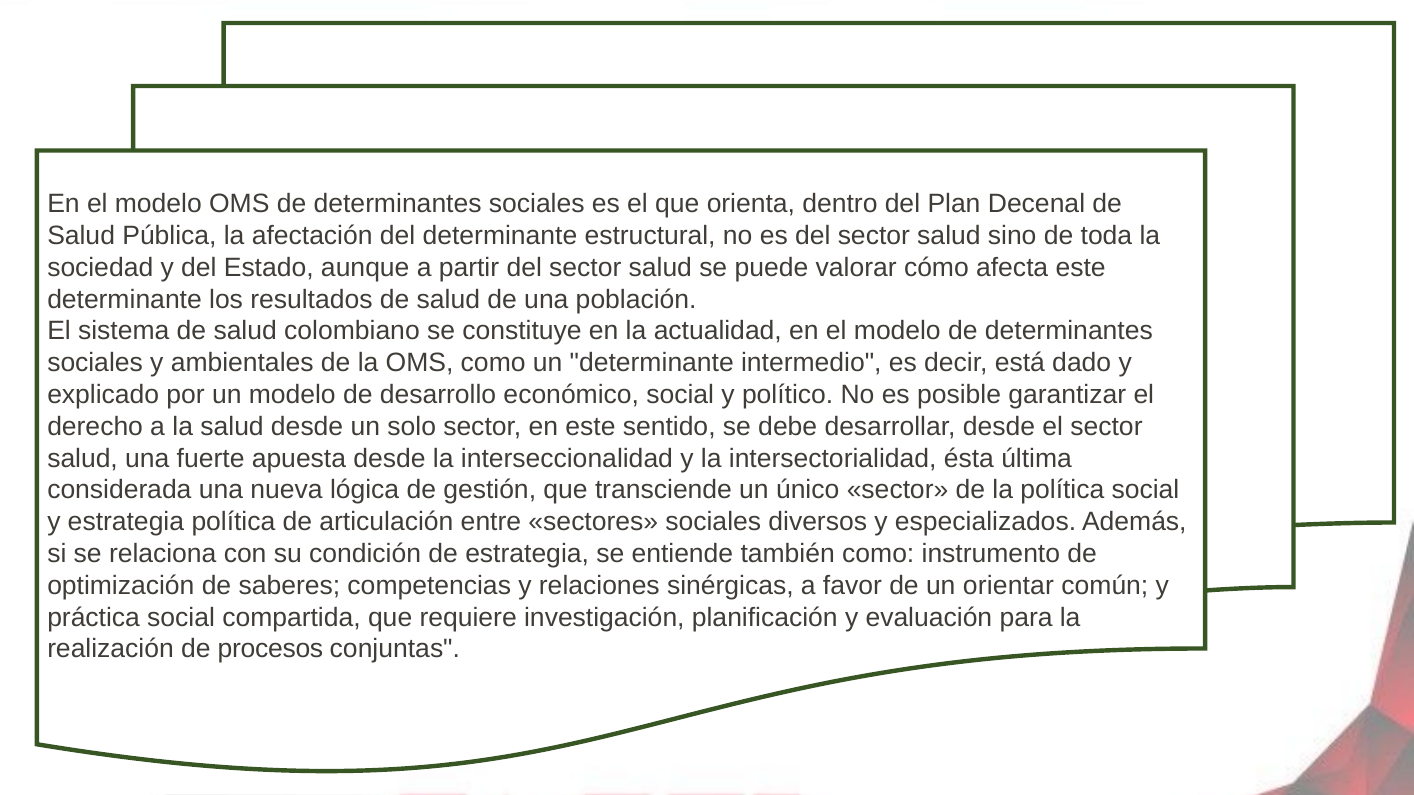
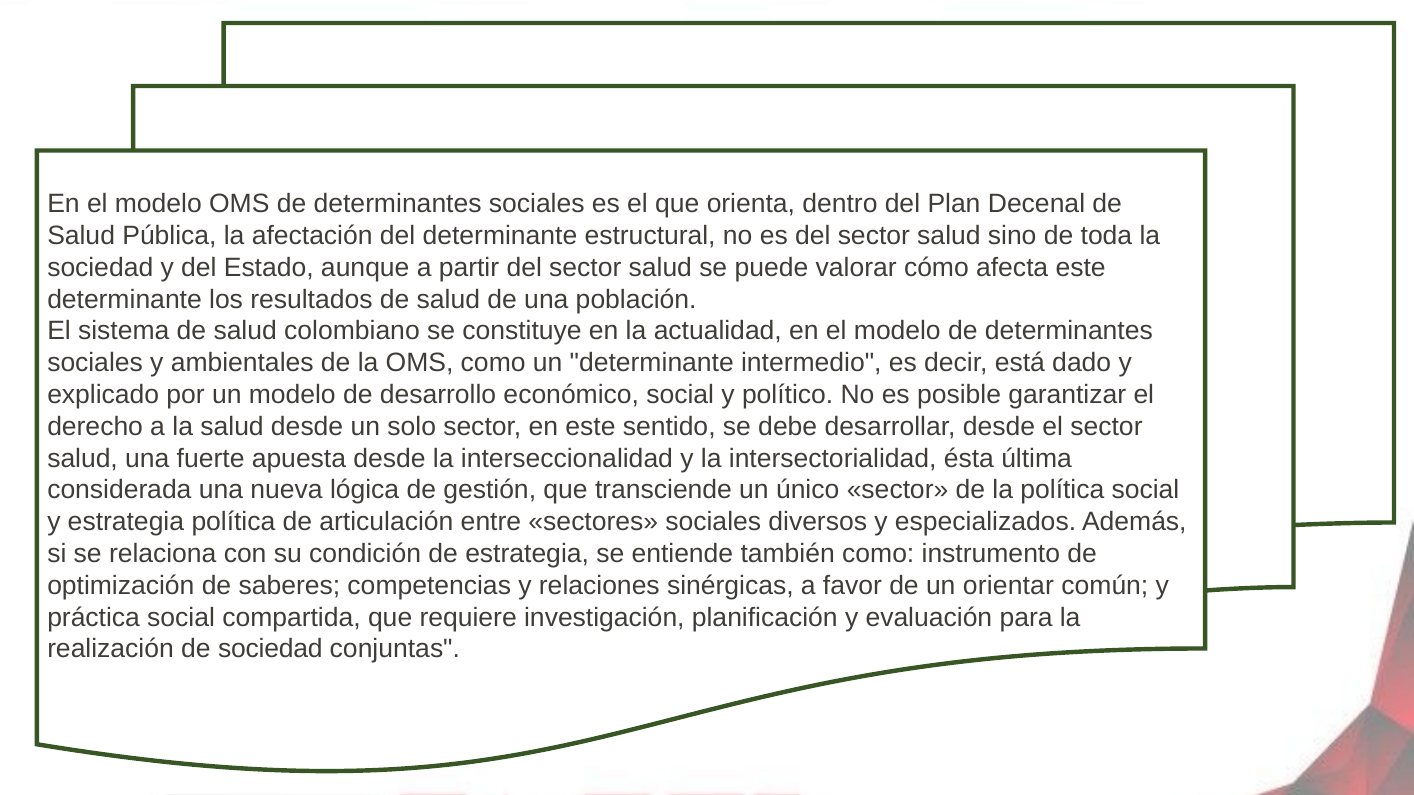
de procesos: procesos -> sociedad (270, 649)
